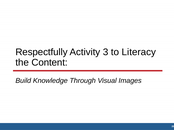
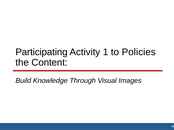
Respectfully: Respectfully -> Participating (42, 52)
3: 3 -> 1 (106, 52)
Literacy: Literacy -> Policies (139, 52)
